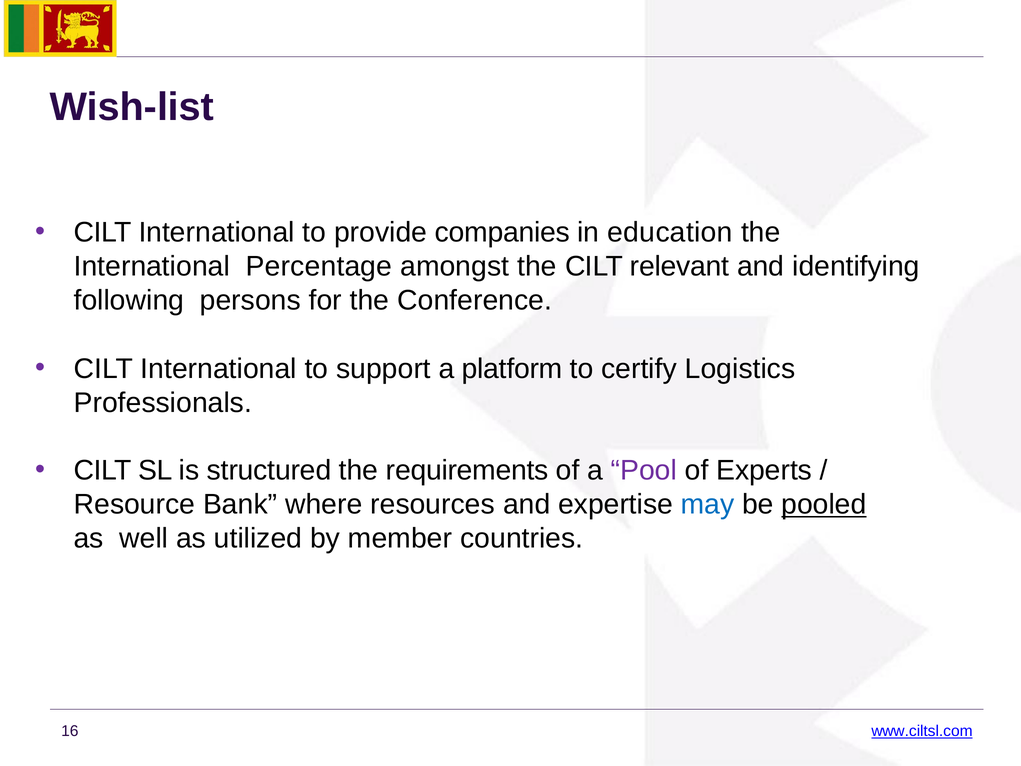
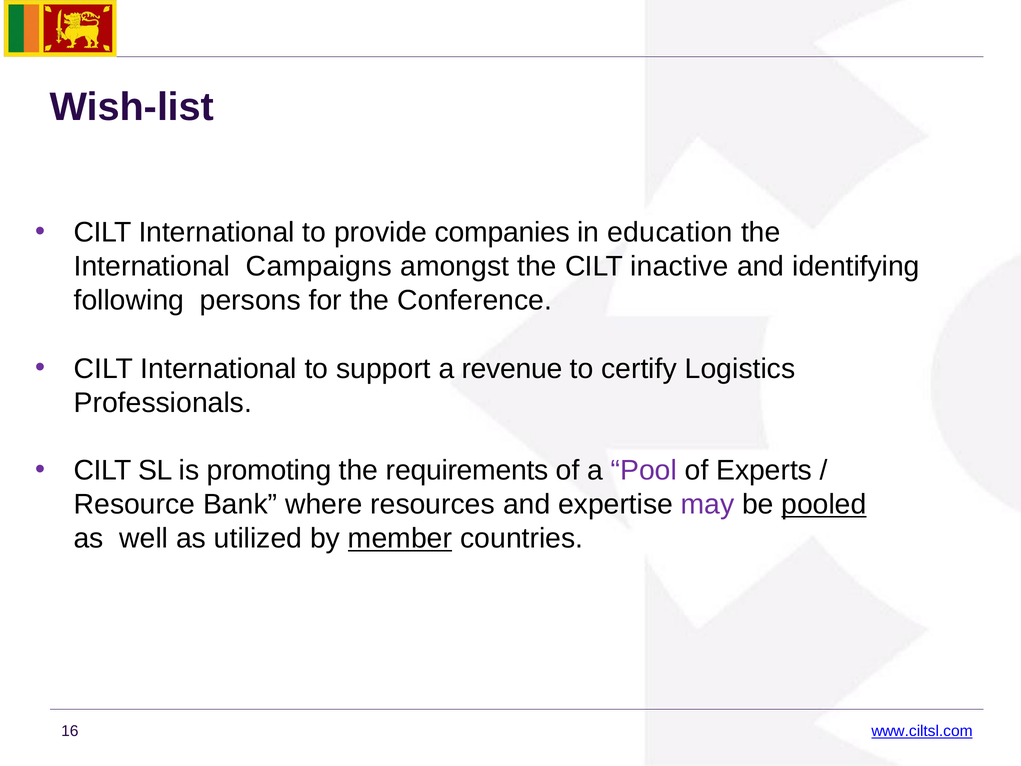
Percentage: Percentage -> Campaigns (319, 266)
relevant: relevant -> inactive (679, 266)
platform: platform -> revenue (512, 369)
structured: structured -> promoting (269, 470)
may colour: blue -> purple (708, 504)
member underline: none -> present (400, 538)
